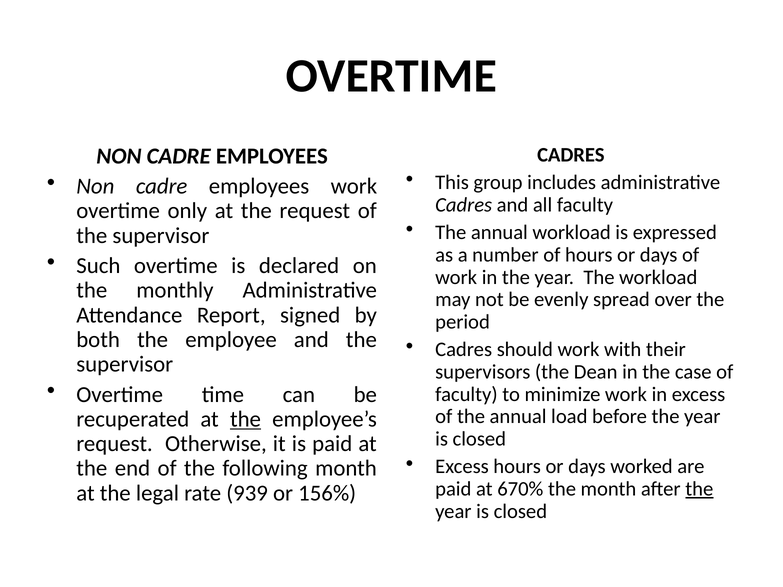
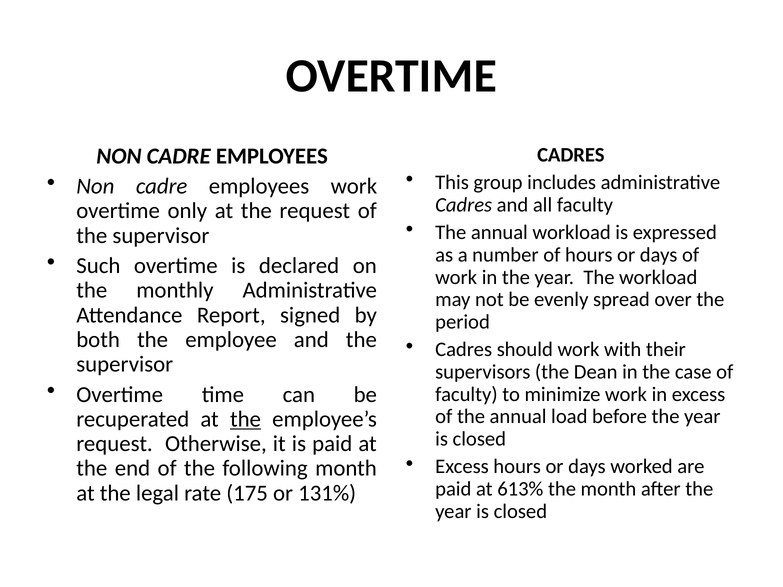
670%: 670% -> 613% (520, 489)
the underline: present -> none (699, 489)
939: 939 -> 175 (247, 493)
156%: 156% -> 131% (327, 493)
